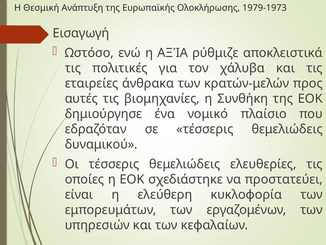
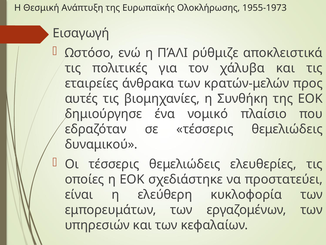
1979-1973: 1979-1973 -> 1955-1973 (265, 8)
ΑΞΊΑ: ΑΞΊΑ -> ΠΆΛΙ (173, 53)
